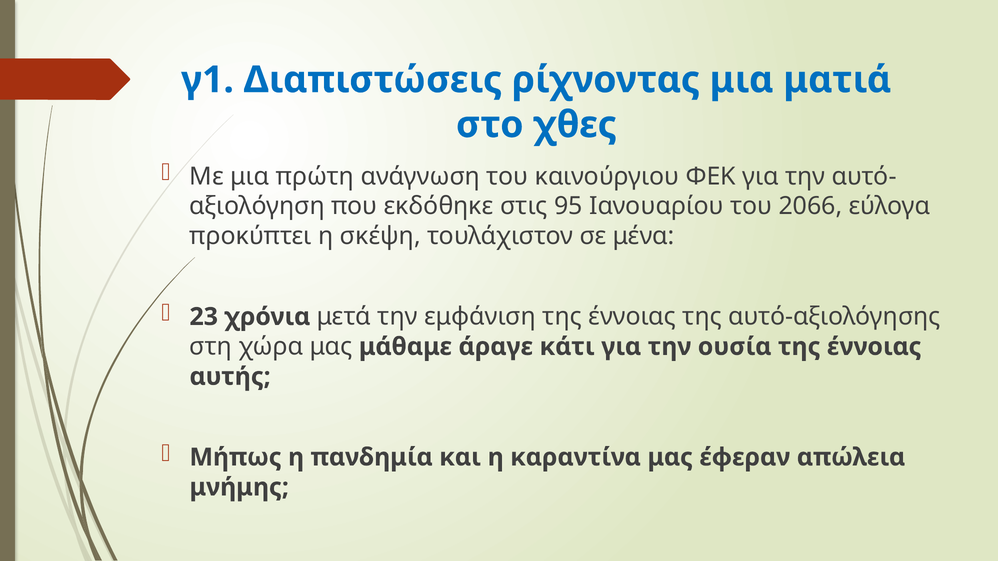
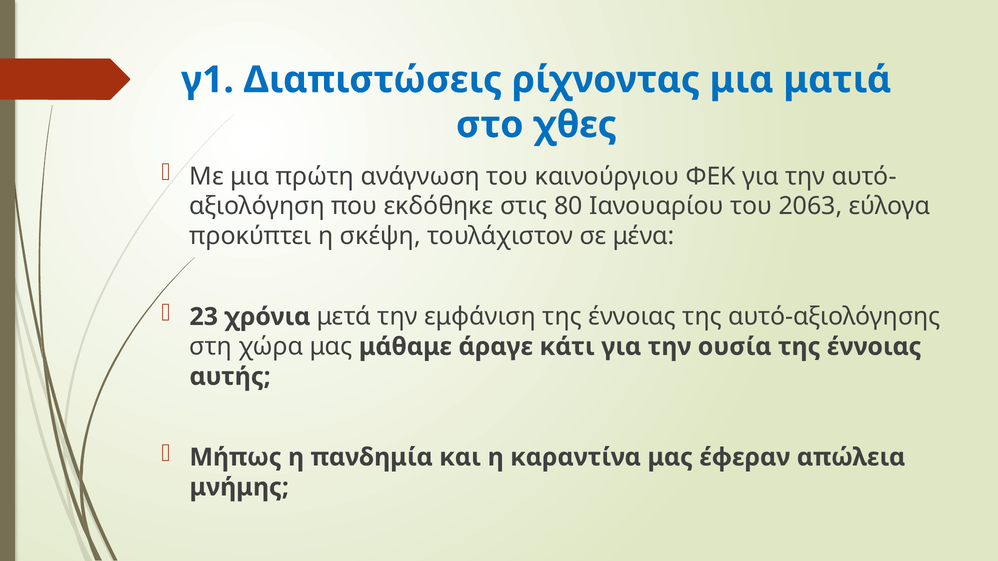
95: 95 -> 80 (568, 206)
2066: 2066 -> 2063 (810, 206)
